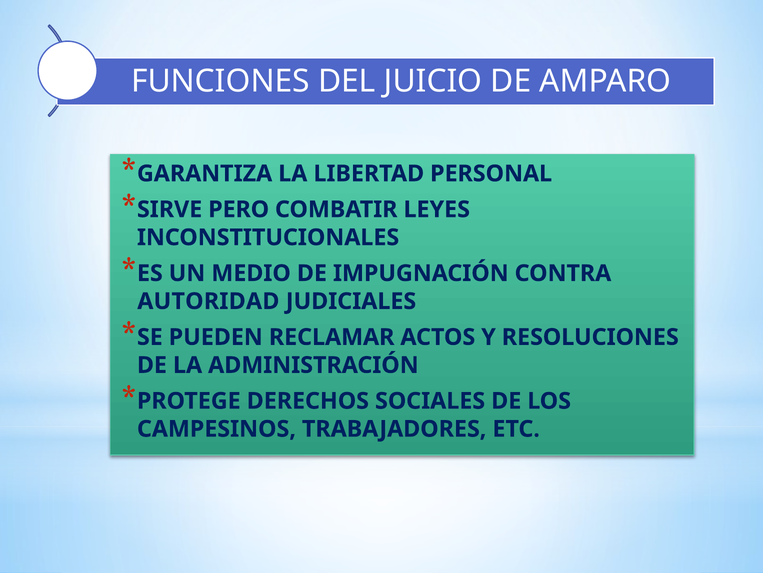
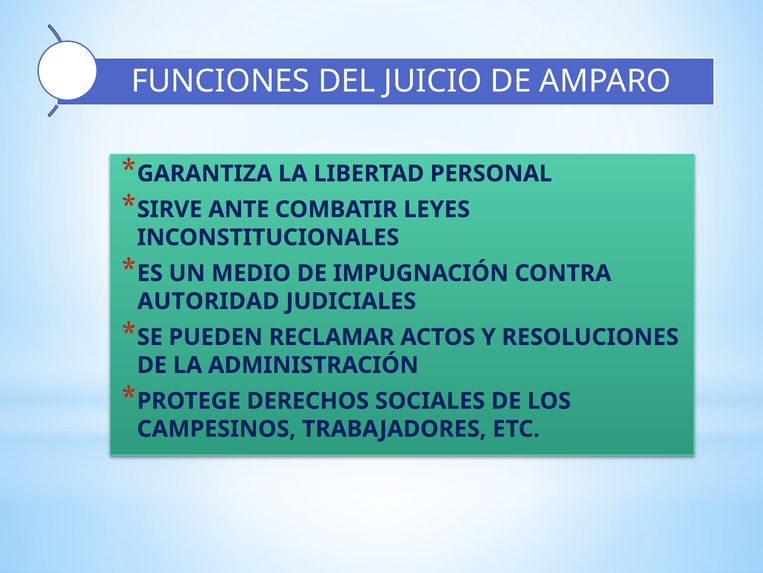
PERO: PERO -> ANTE (239, 209)
